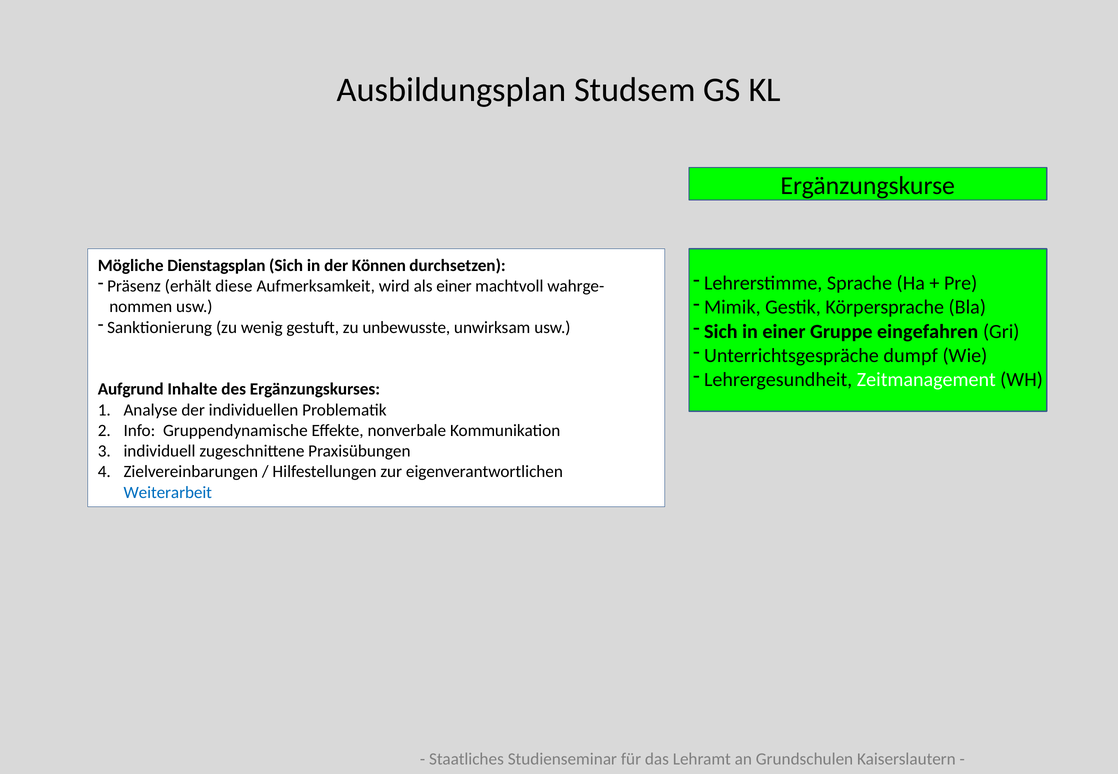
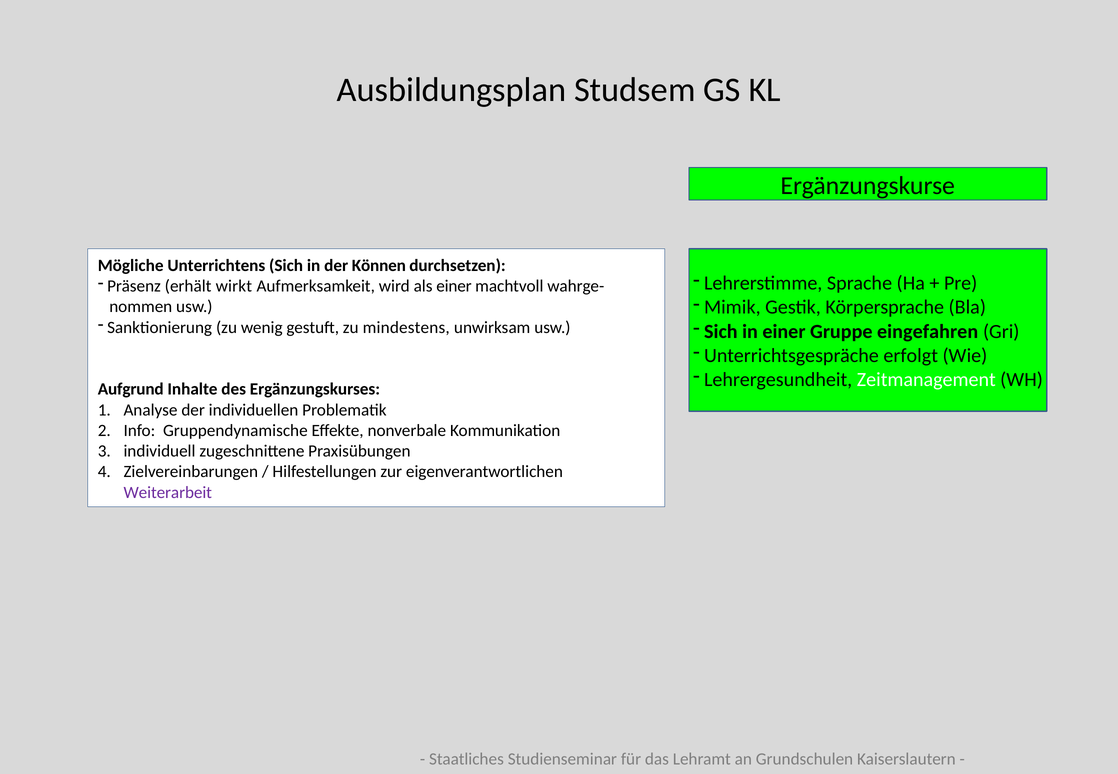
Dienstagsplan: Dienstagsplan -> Unterrichtens (216, 265)
diese: diese -> wirkt (234, 286)
unbewusste: unbewusste -> mindestens (406, 327)
dumpf: dumpf -> erfolgt (911, 356)
Weiterarbeit colour: blue -> purple (168, 492)
